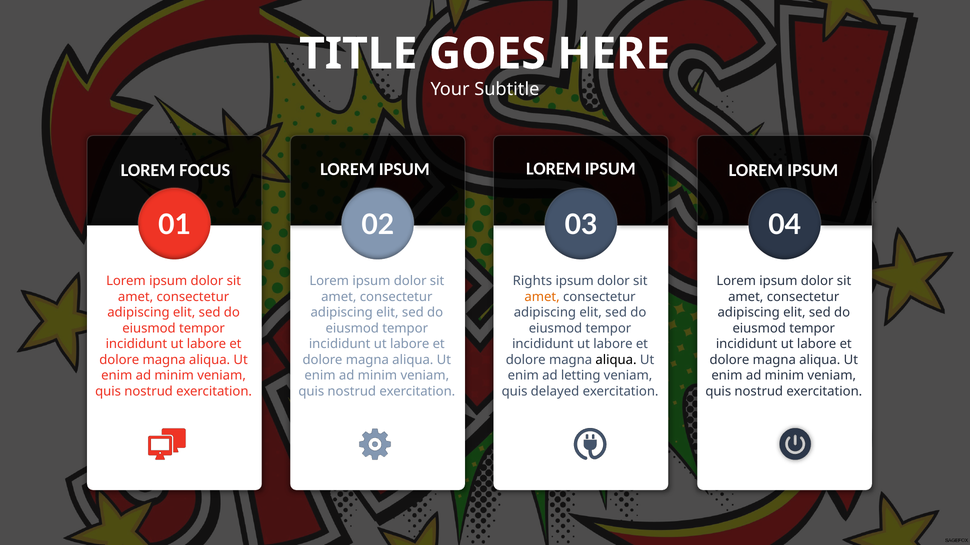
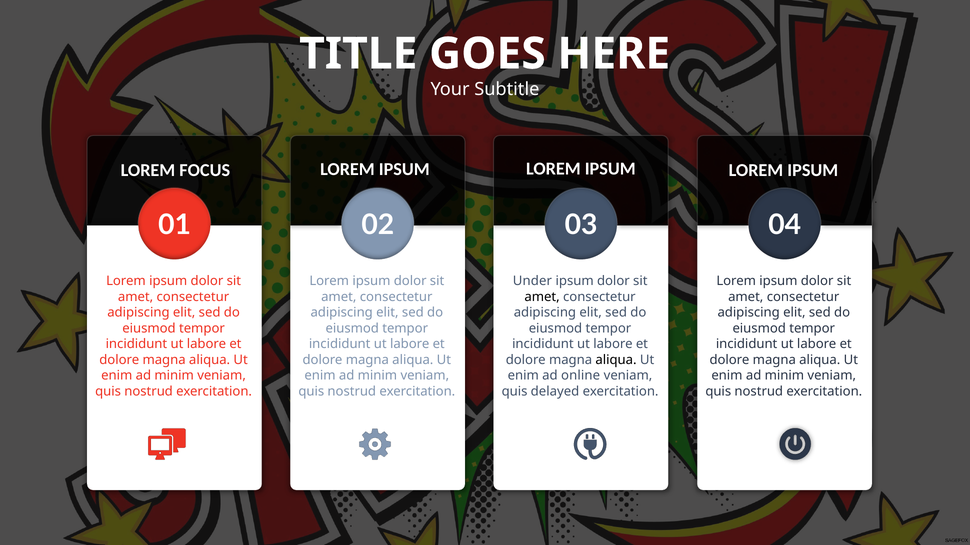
Rights: Rights -> Under (532, 281)
amet colour: orange -> black (542, 297)
letting: letting -> online (581, 376)
